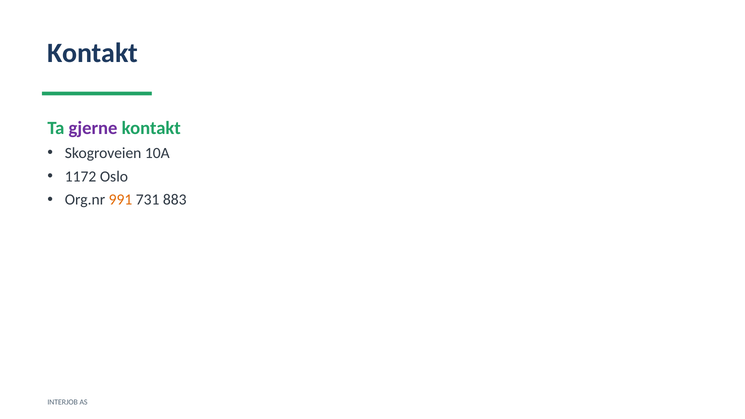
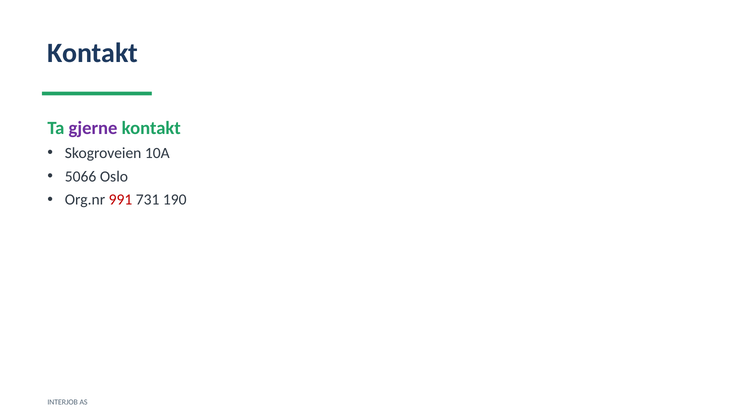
1172: 1172 -> 5066 (81, 176)
991 colour: orange -> red (120, 200)
883: 883 -> 190 (175, 200)
